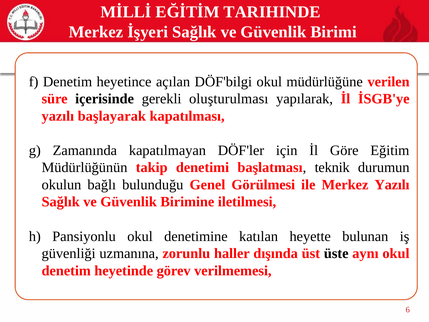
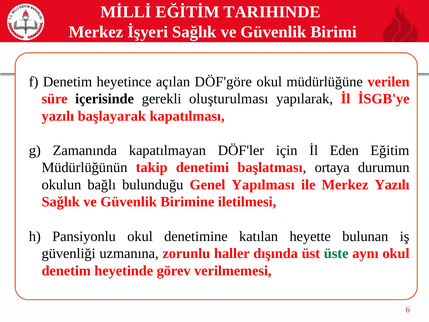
DÖF'bilgi: DÖF'bilgi -> DÖF'göre (223, 82)
Göre: Göre -> Eden (344, 150)
teknik: teknik -> ortaya (332, 167)
Görülmesi: Görülmesi -> Yapılması (263, 185)
üste colour: black -> green (336, 253)
